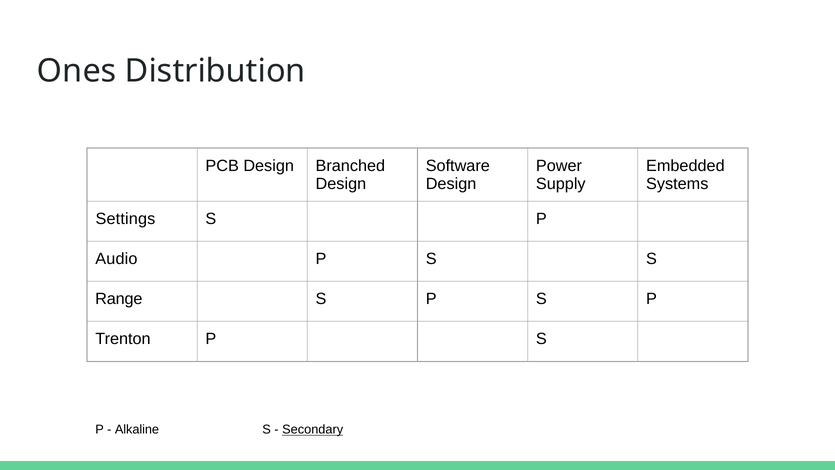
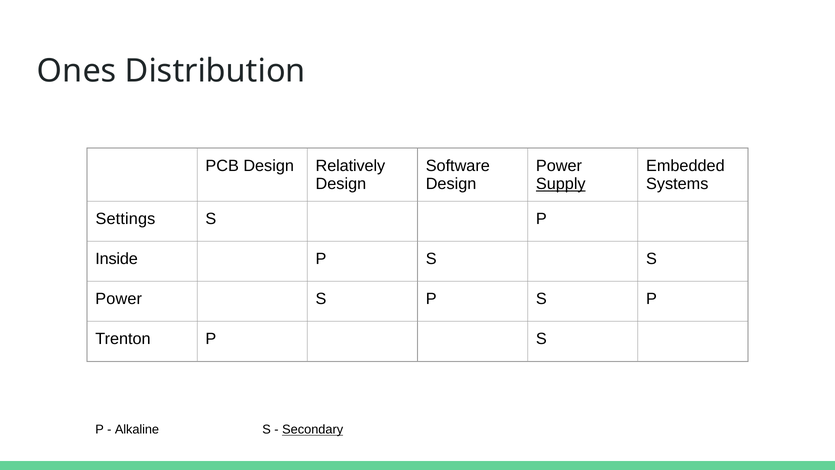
Branched: Branched -> Relatively (350, 166)
Supply underline: none -> present (561, 184)
Audio: Audio -> Inside (117, 259)
Range: Range -> Power (119, 299)
